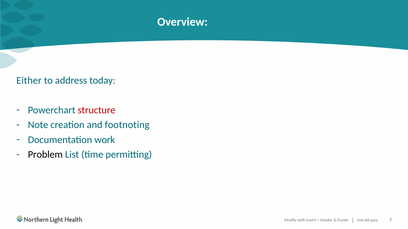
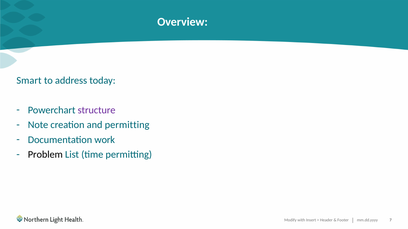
Either: Either -> Smart (29, 81)
structure colour: red -> purple (97, 110)
and footnoting: footnoting -> permitting (127, 125)
